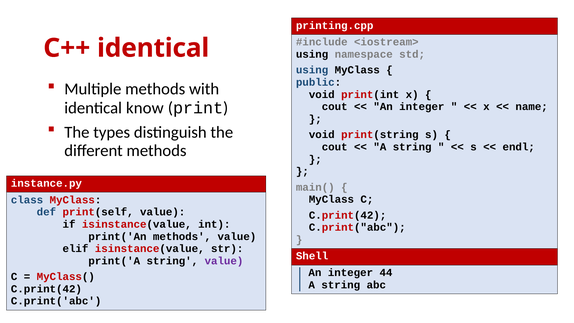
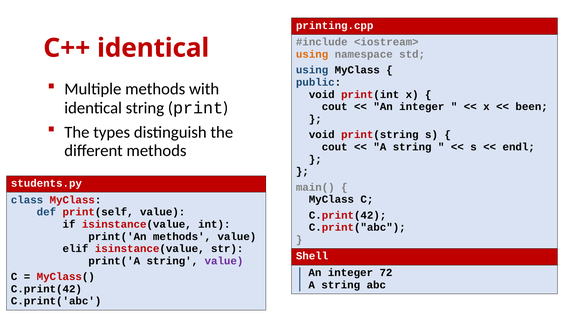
using colour: black -> orange (312, 54)
identical know: know -> string (145, 108)
name: name -> been (532, 107)
instance.py: instance.py -> students.py (46, 183)
44: 44 -> 72 (386, 273)
